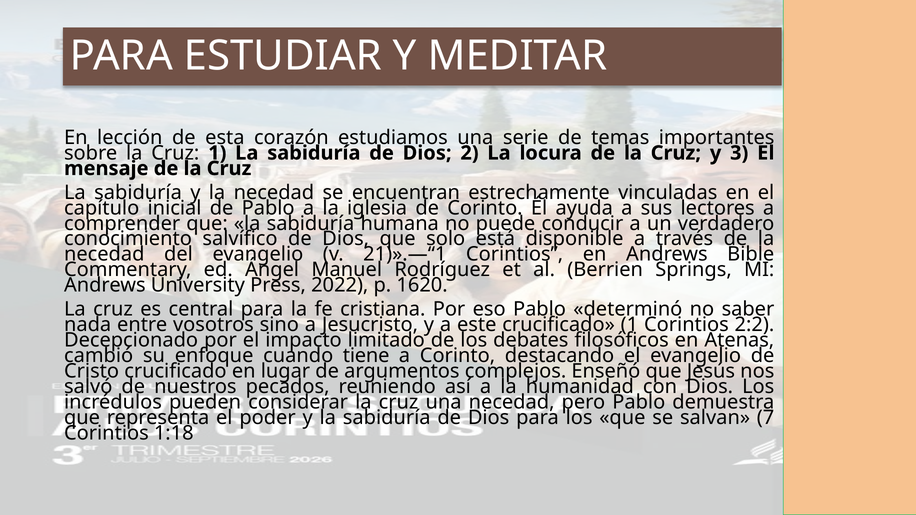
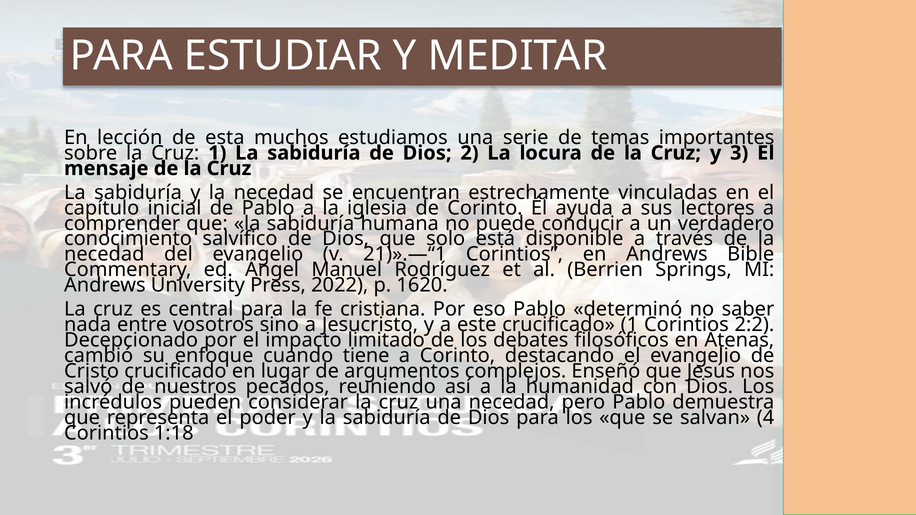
corazón: corazón -> muchos (291, 138)
7: 7 -> 4 (766, 418)
